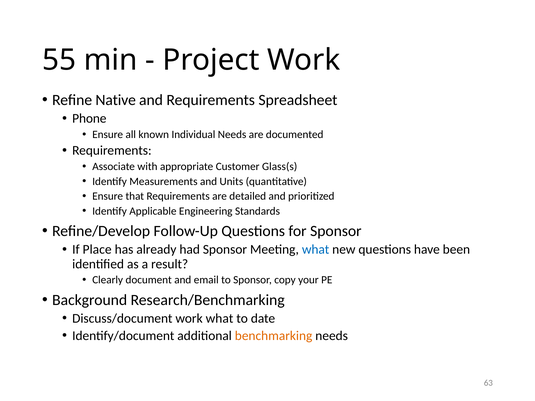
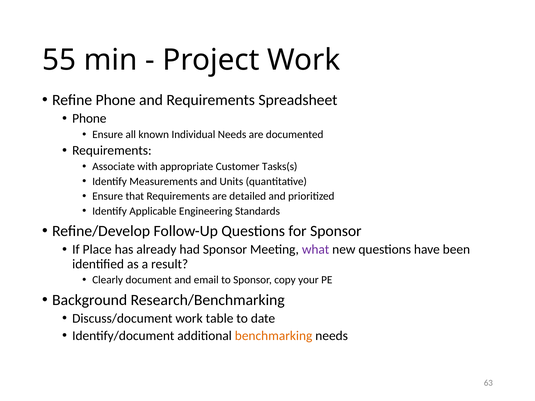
Refine Native: Native -> Phone (116, 100)
Glass(s: Glass(s -> Tasks(s (280, 167)
what colour: blue -> purple (316, 250)
work what: what -> table (220, 319)
